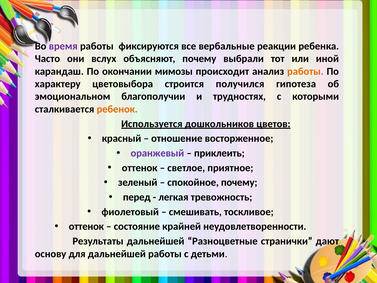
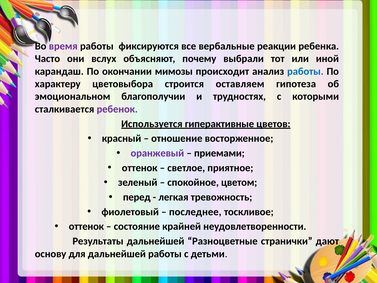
работы colour: orange -> blue (305, 71)
получился: получился -> оставляем (240, 84)
ребенок colour: orange -> purple (117, 109)
дошкольников: дошкольников -> гиперактивные (219, 124)
приклеить: приклеить -> приемами (219, 153)
спокойное почему: почему -> цветом (239, 182)
смешивать: смешивать -> последнее (195, 212)
